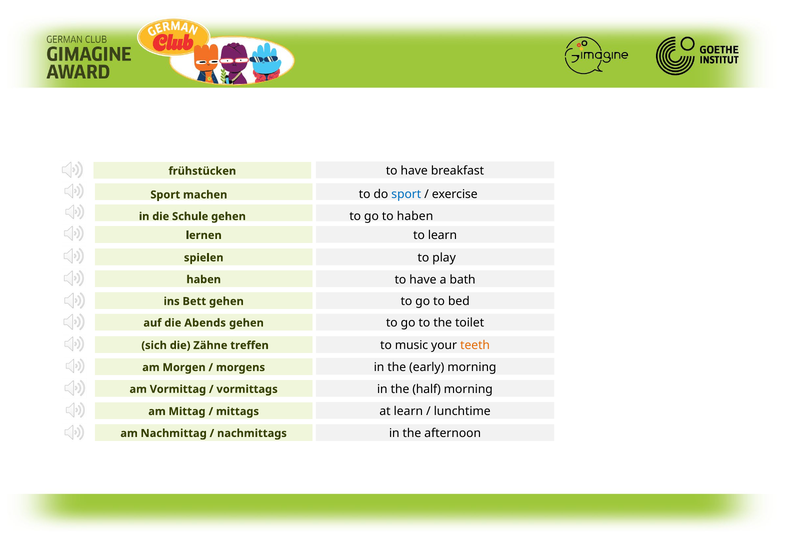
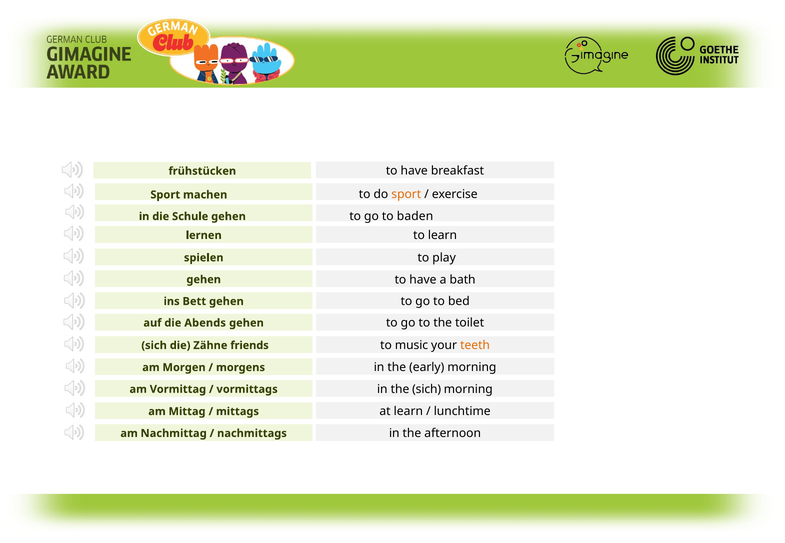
sport colour: blue -> orange (406, 195)
to haben: haben -> baden (415, 216)
haben: haben -> gehen (204, 280)
treffen: treffen -> friends (250, 346)
the half: half -> sich (427, 390)
